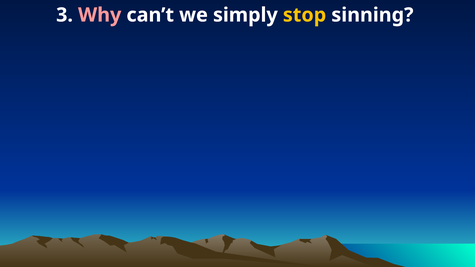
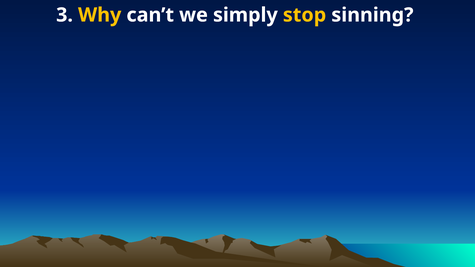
Why colour: pink -> yellow (100, 15)
